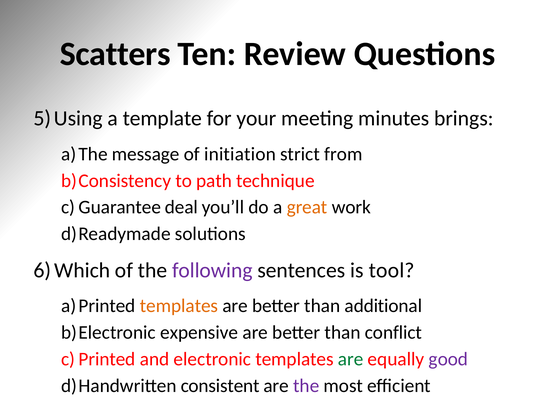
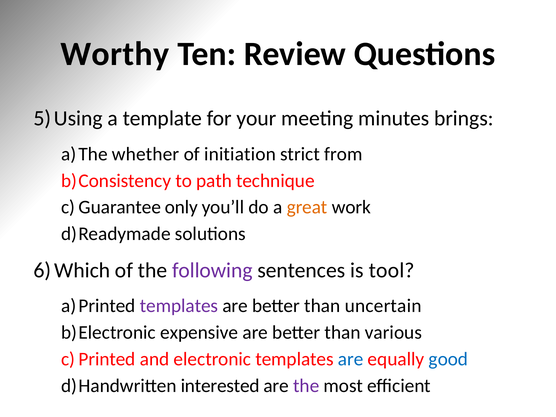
Scatters: Scatters -> Worthy (115, 54)
message: message -> whether (146, 154)
deal: deal -> only (181, 207)
templates colour: orange -> purple (179, 306)
additional: additional -> uncertain (383, 306)
conflict: conflict -> various (393, 332)
are colour: green -> blue (351, 359)
good colour: purple -> blue (448, 359)
consistent: consistent -> interested (220, 386)
